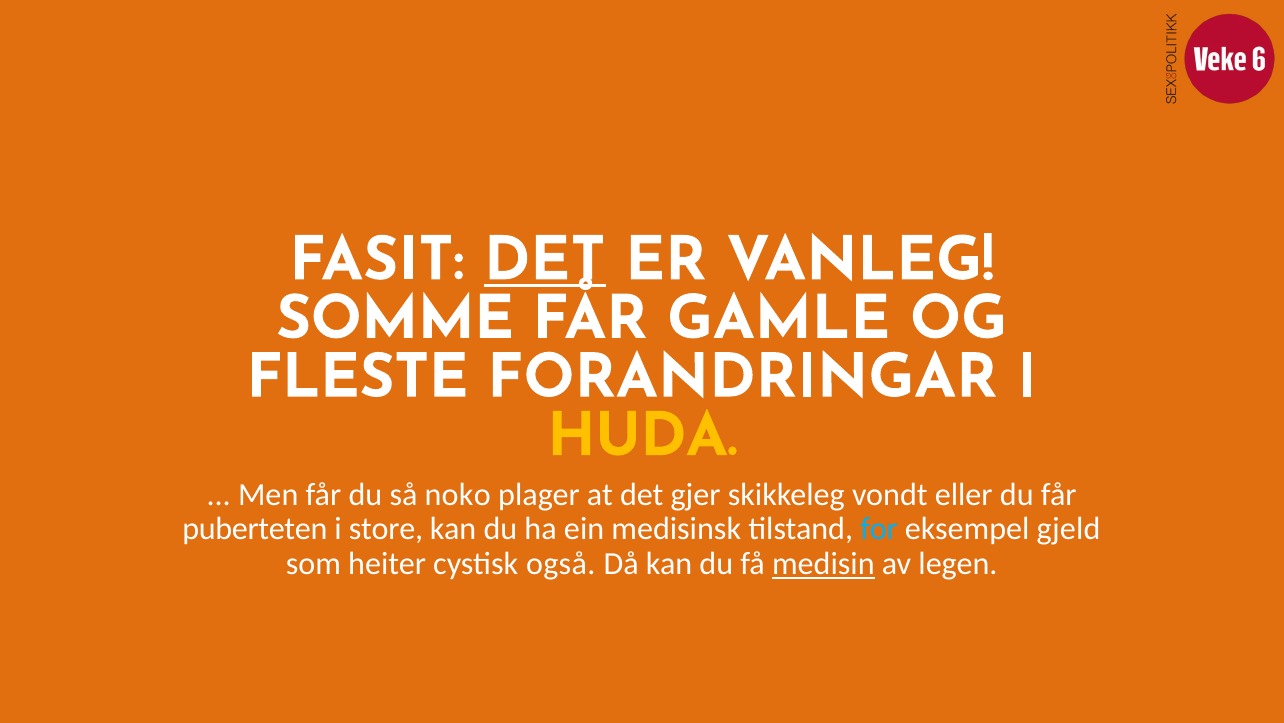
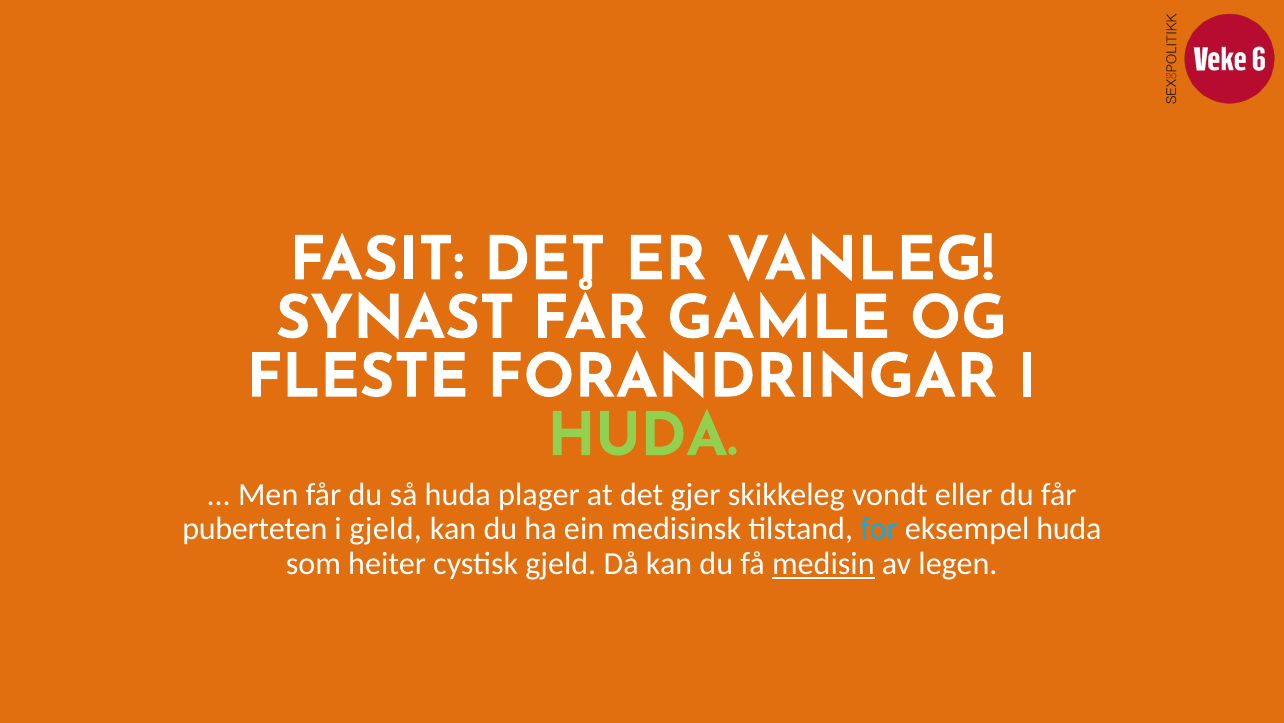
DET underline: present -> none (545, 259)
SOMME: SOMME -> SYNAST (395, 318)
HUDA colour: yellow -> light green (642, 435)
så noko: noko -> huda (458, 494)
i store: store -> gjeld (386, 529)
eksempel gjeld: gjeld -> huda (1069, 529)
cystisk også: også -> gjeld (561, 563)
